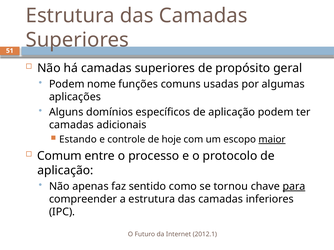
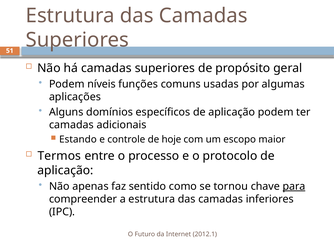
nome: nome -> níveis (102, 84)
maior underline: present -> none (272, 140)
Comum: Comum -> Termos (59, 156)
